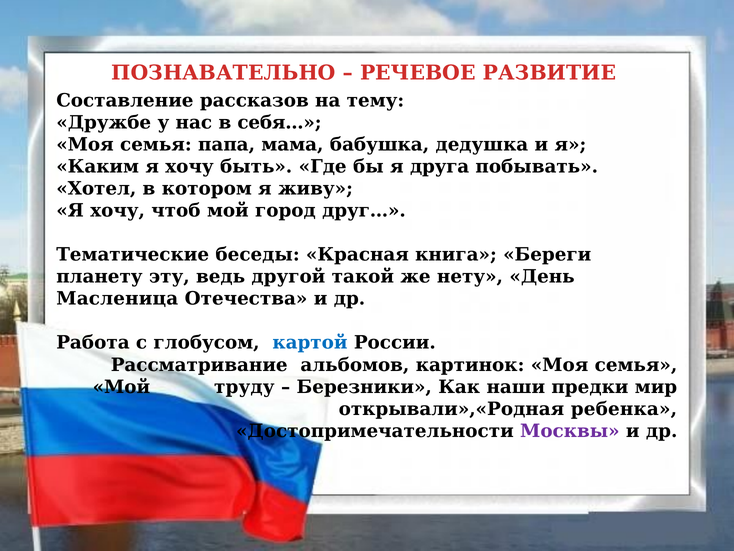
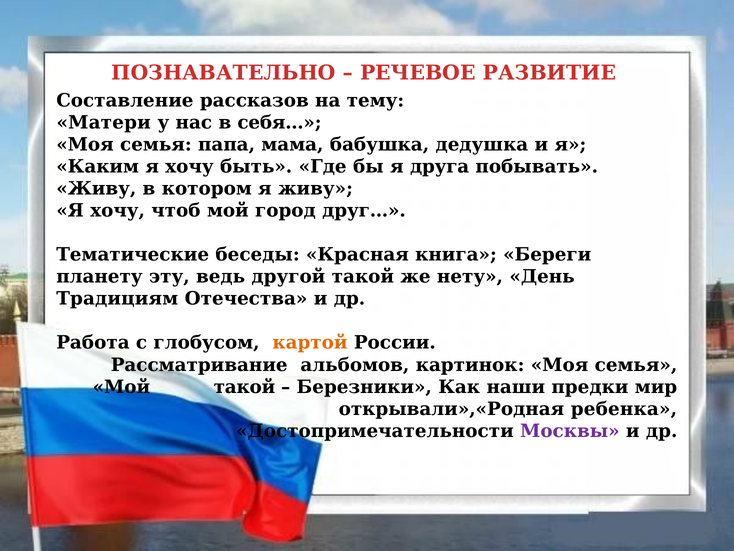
Дружбе: Дружбе -> Матери (104, 122)
Хотел: Хотел -> Живу (96, 188)
Масленица: Масленица -> Традициям (117, 299)
картой colour: blue -> orange (310, 343)
Мой труду: труду -> такой (244, 387)
